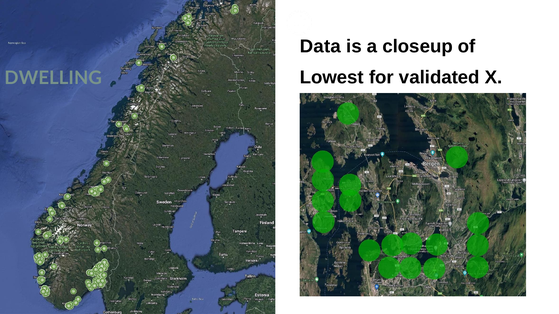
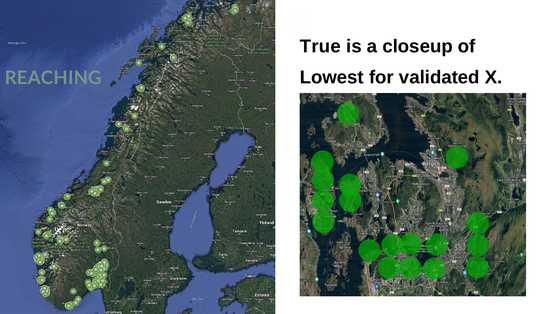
Data: Data -> True (320, 47)
DWELLING: DWELLING -> REACHING (53, 78)
